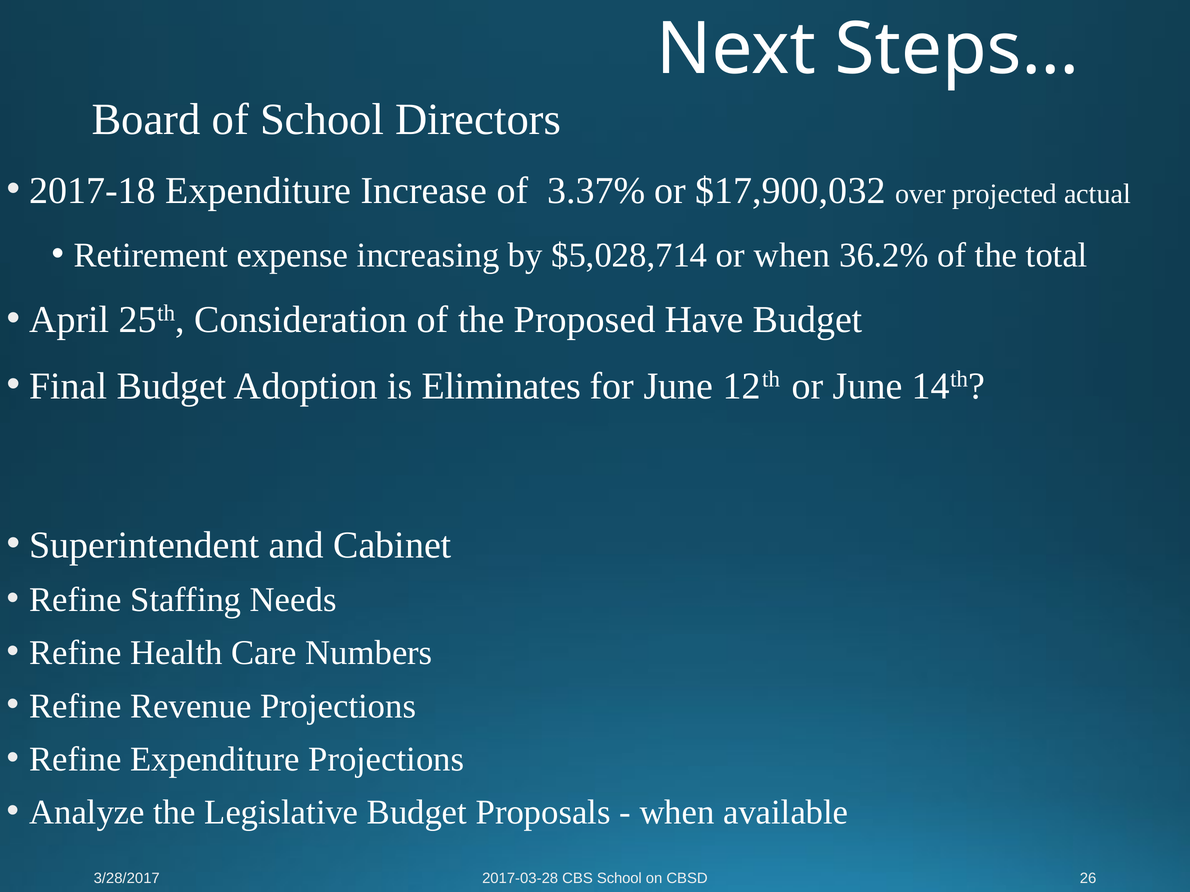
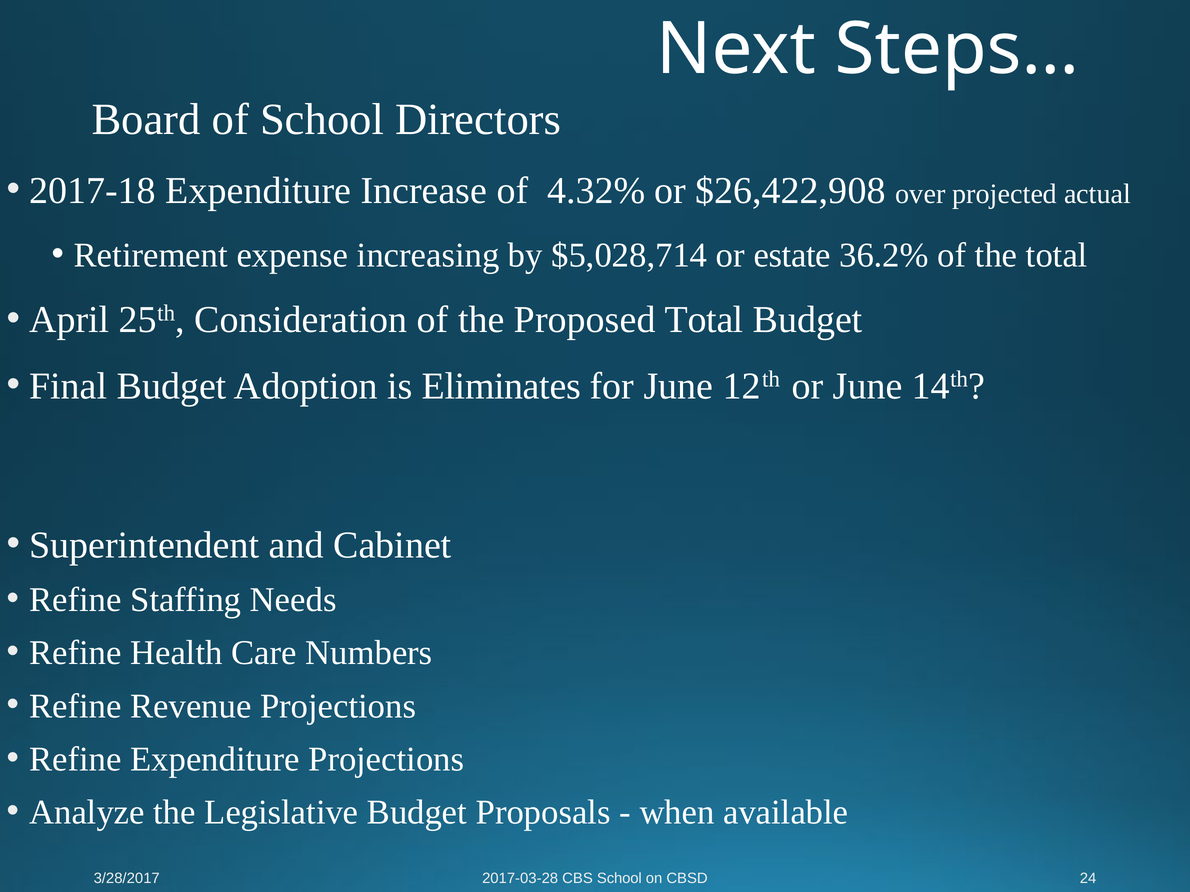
3.37%: 3.37% -> 4.32% (596, 191)
$17,900,032: $17,900,032 -> $26,422,908 (790, 191)
or when: when -> estate (792, 256)
Proposed Have: Have -> Total (704, 320)
26: 26 -> 24 (1088, 879)
